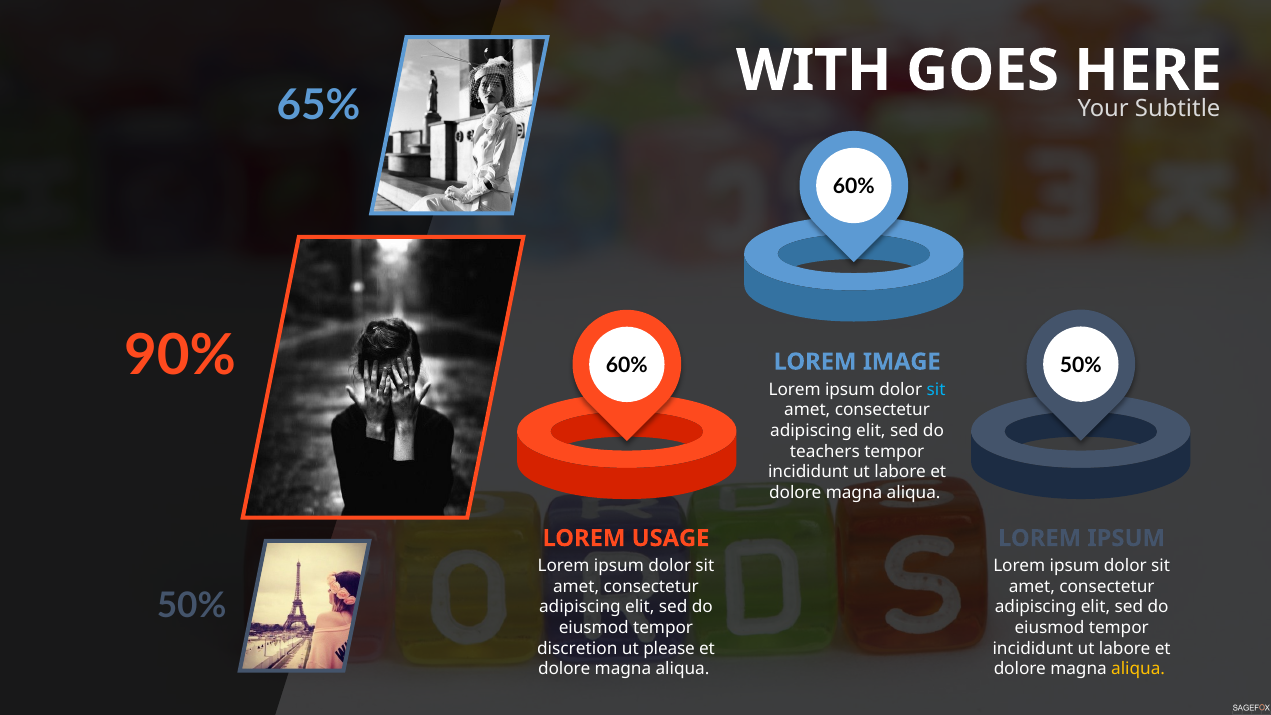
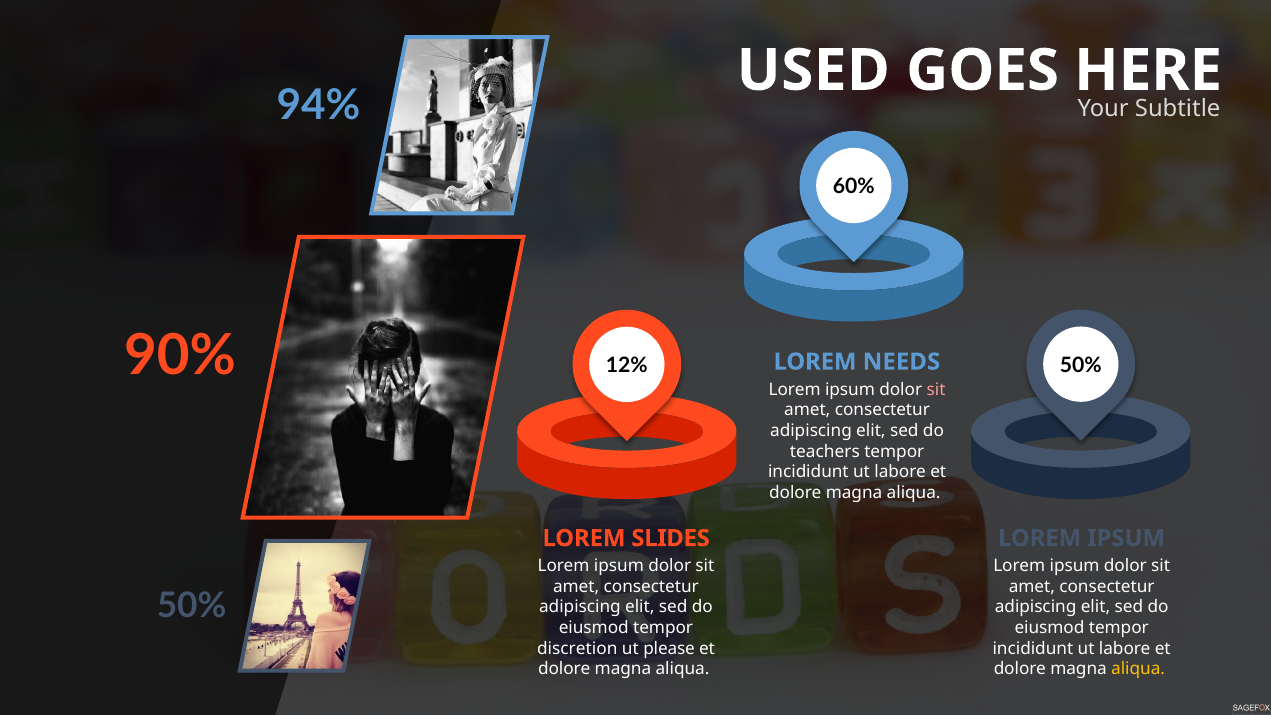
WITH: WITH -> USED (813, 71)
65%: 65% -> 94% (319, 106)
IMAGE: IMAGE -> NEEDS (902, 362)
60%: 60% -> 12% (627, 366)
sit colour: light blue -> pink (936, 389)
USAGE: USAGE -> SLIDES (671, 538)
